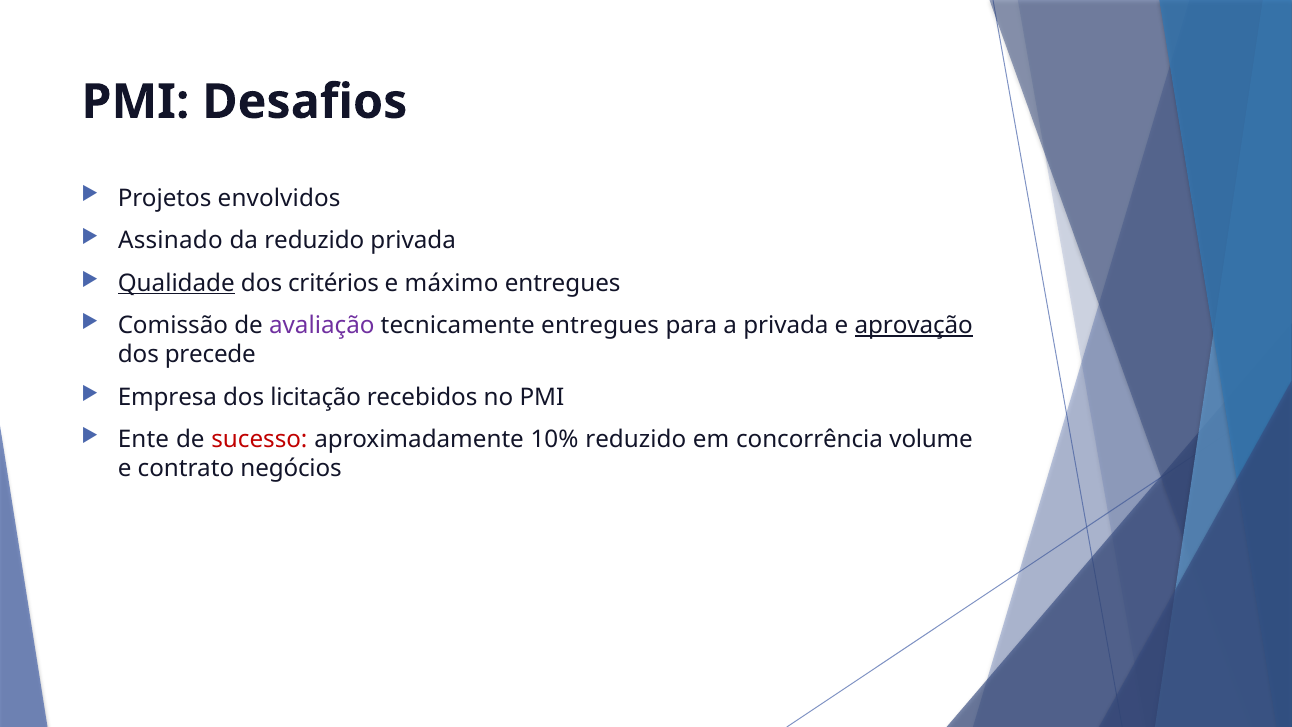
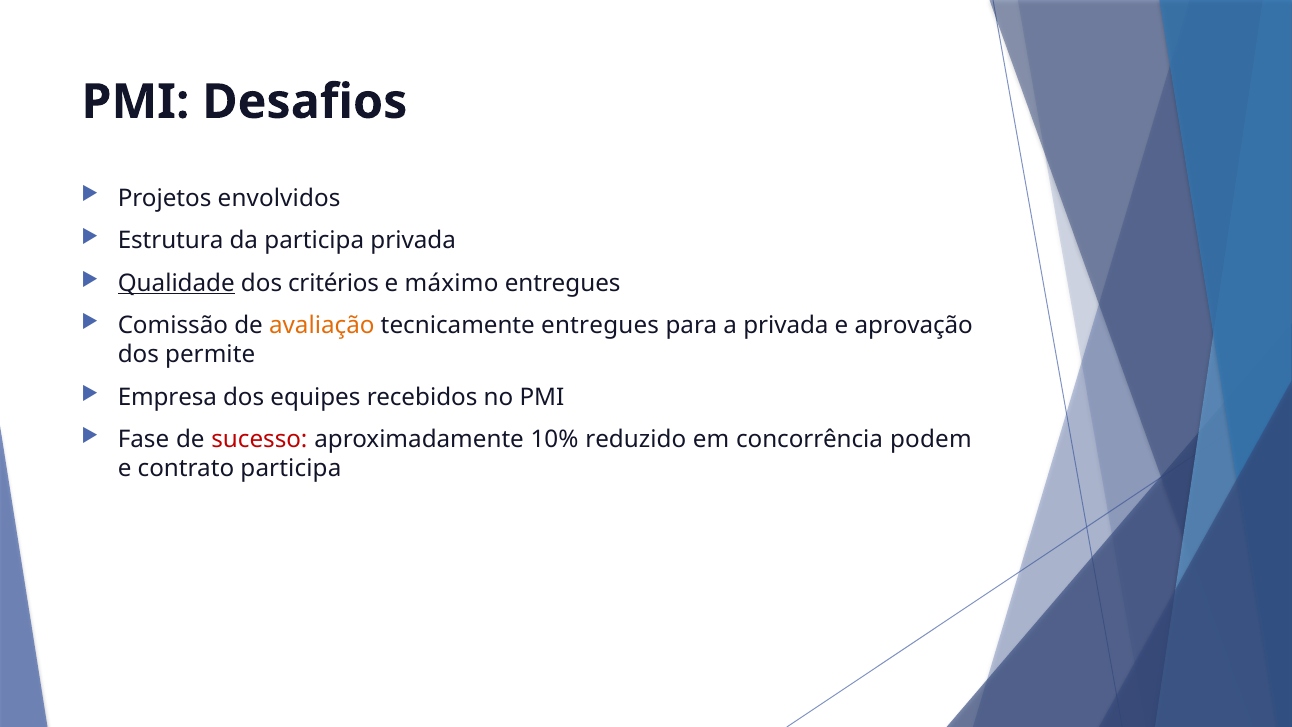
Assinado: Assinado -> Estrutura (171, 241)
da reduzido: reduzido -> participa (314, 241)
avaliação colour: purple -> orange (322, 326)
aprovação underline: present -> none (914, 326)
precede: precede -> permite (210, 355)
licitação: licitação -> equipes (315, 397)
Ente: Ente -> Fase (144, 440)
volume: volume -> podem (931, 440)
contrato negócios: negócios -> participa (291, 469)
